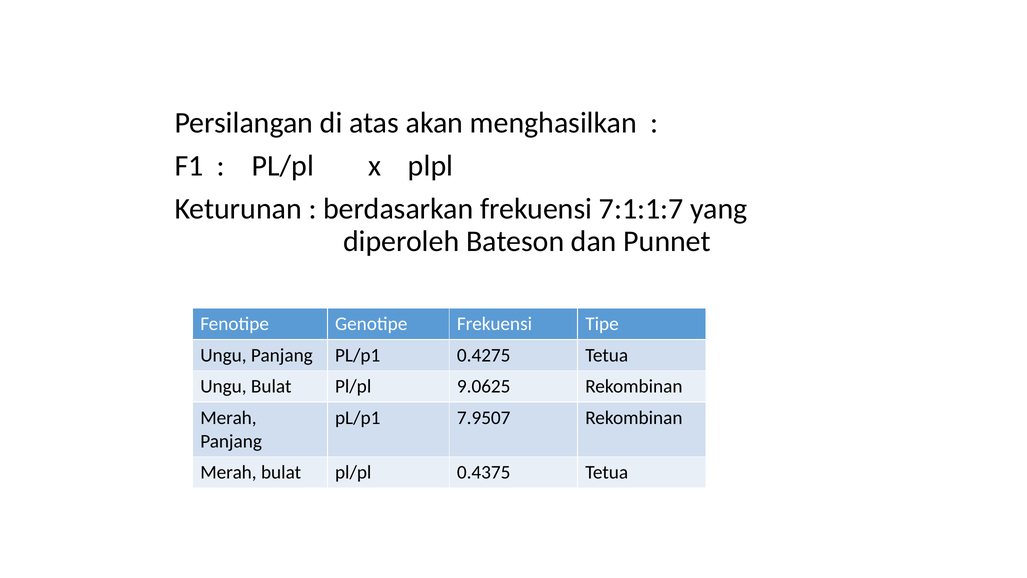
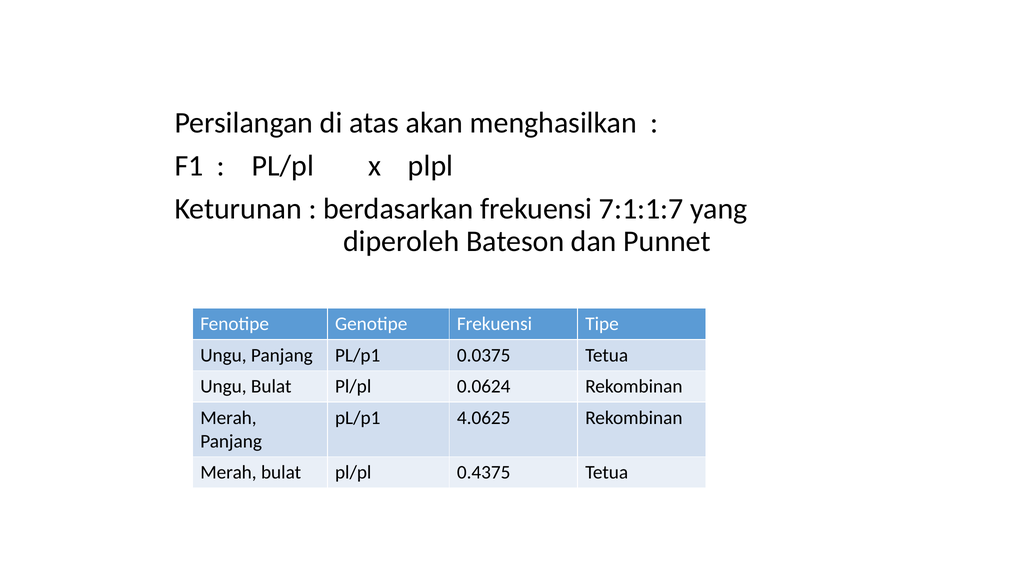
0.4275: 0.4275 -> 0.0375 (484, 355)
9.0625: 9.0625 -> 0.0624 (484, 386)
7.9507: 7.9507 -> 4.0625 (484, 418)
